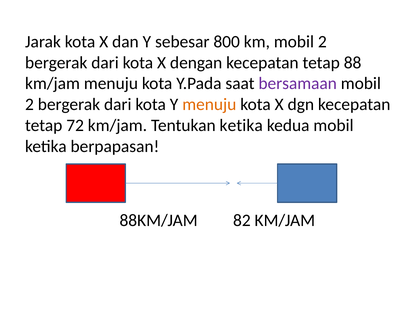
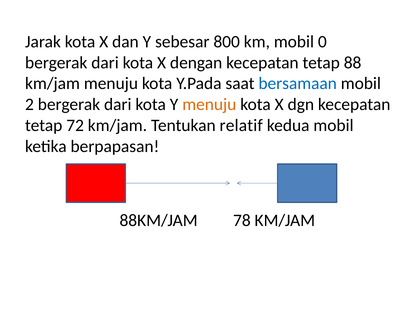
km mobil 2: 2 -> 0 (322, 42)
bersamaan colour: purple -> blue (298, 83)
Tentukan ketika: ketika -> relatif (241, 125)
82: 82 -> 78 (242, 220)
